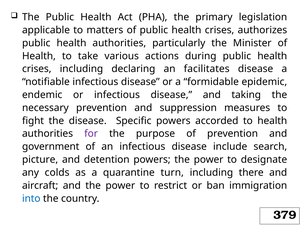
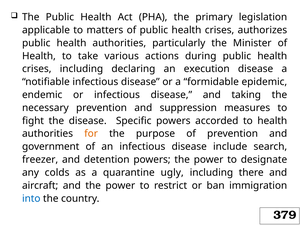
facilitates: facilitates -> execution (207, 69)
for colour: purple -> orange (91, 134)
picture: picture -> freezer (40, 160)
turn: turn -> ugly (172, 173)
